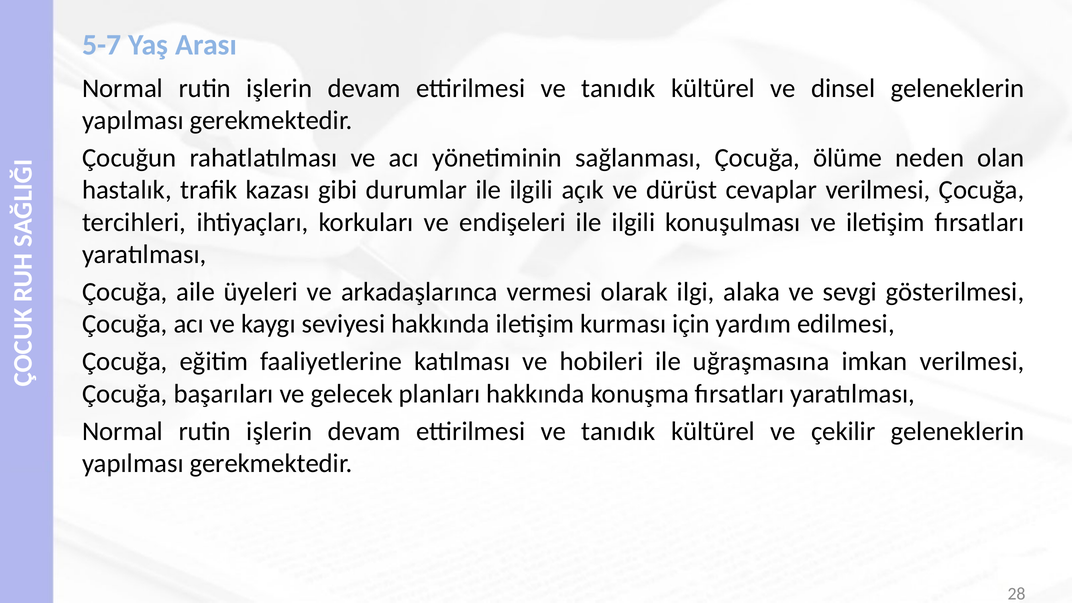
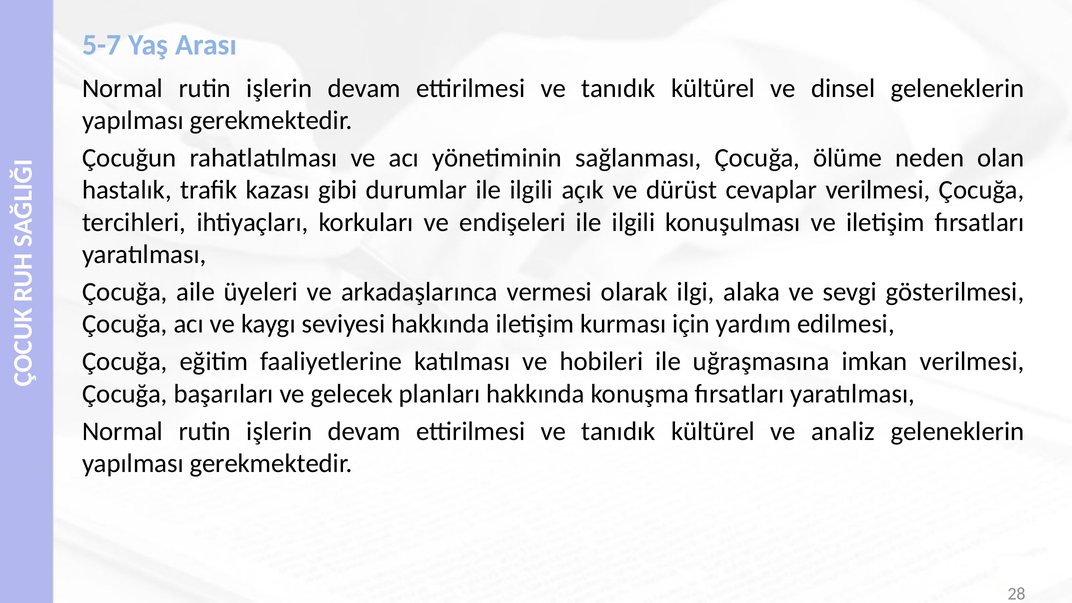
çekilir: çekilir -> analiz (843, 431)
